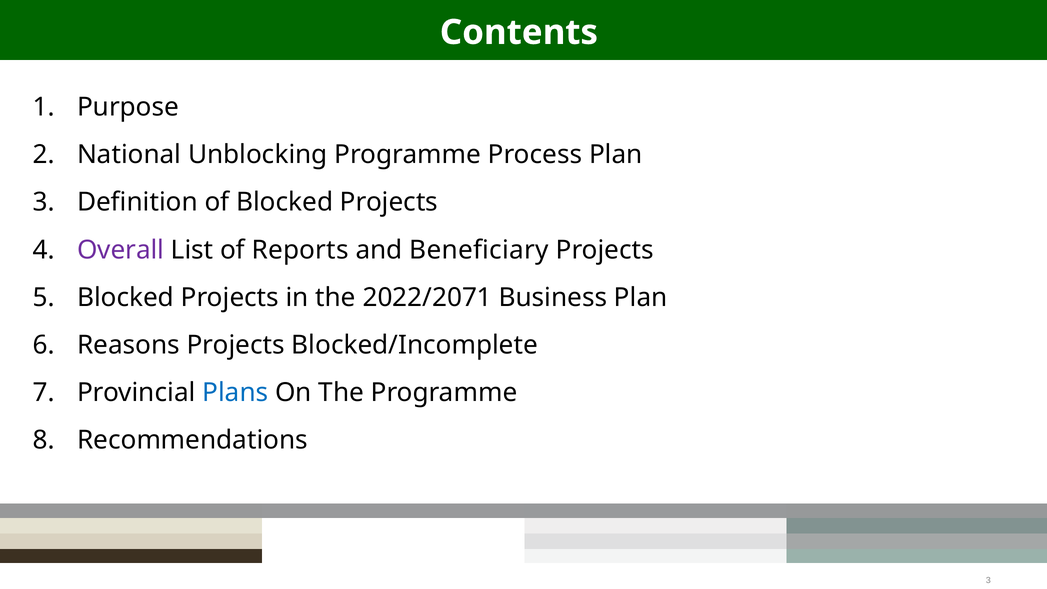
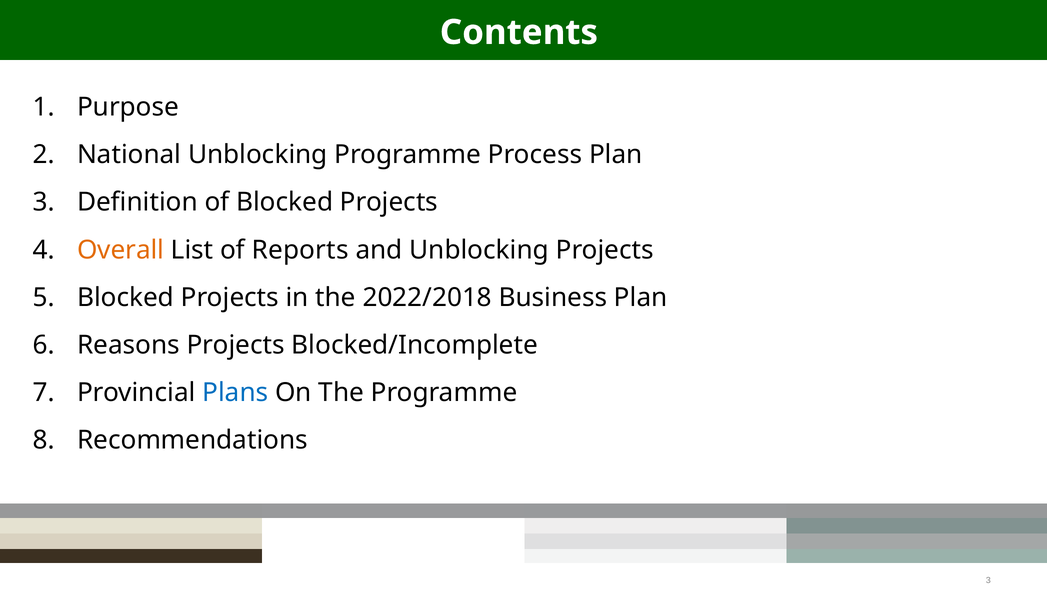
Overall colour: purple -> orange (121, 250)
and Beneficiary: Beneficiary -> Unblocking (479, 250)
2022/2071: 2022/2071 -> 2022/2018 (427, 297)
